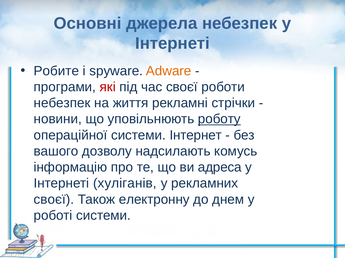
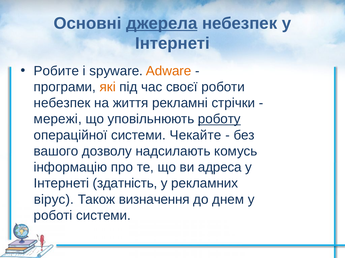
джерела underline: none -> present (162, 23)
які colour: red -> orange (108, 87)
новини: новини -> мережі (58, 119)
Інтернет: Інтернет -> Чекайте (196, 136)
хуліганів: хуліганів -> здатність (125, 184)
своєї: своєї -> вірус (54, 200)
електронну: електронну -> визначення (154, 200)
